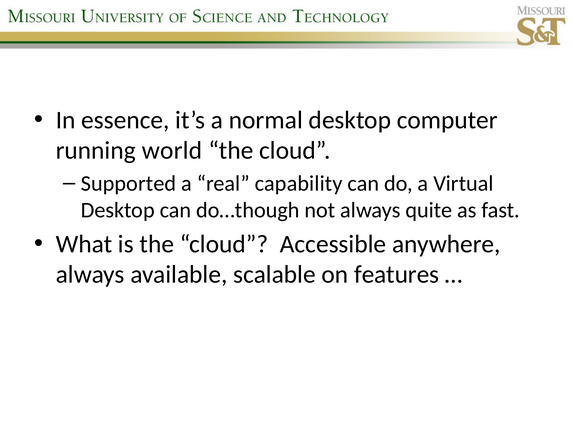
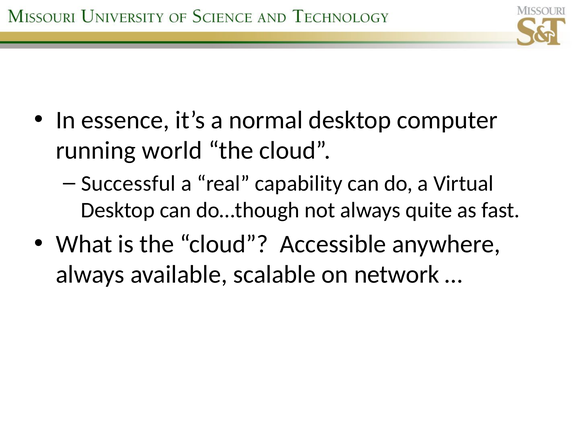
Supported: Supported -> Successful (128, 183)
features: features -> network (397, 275)
